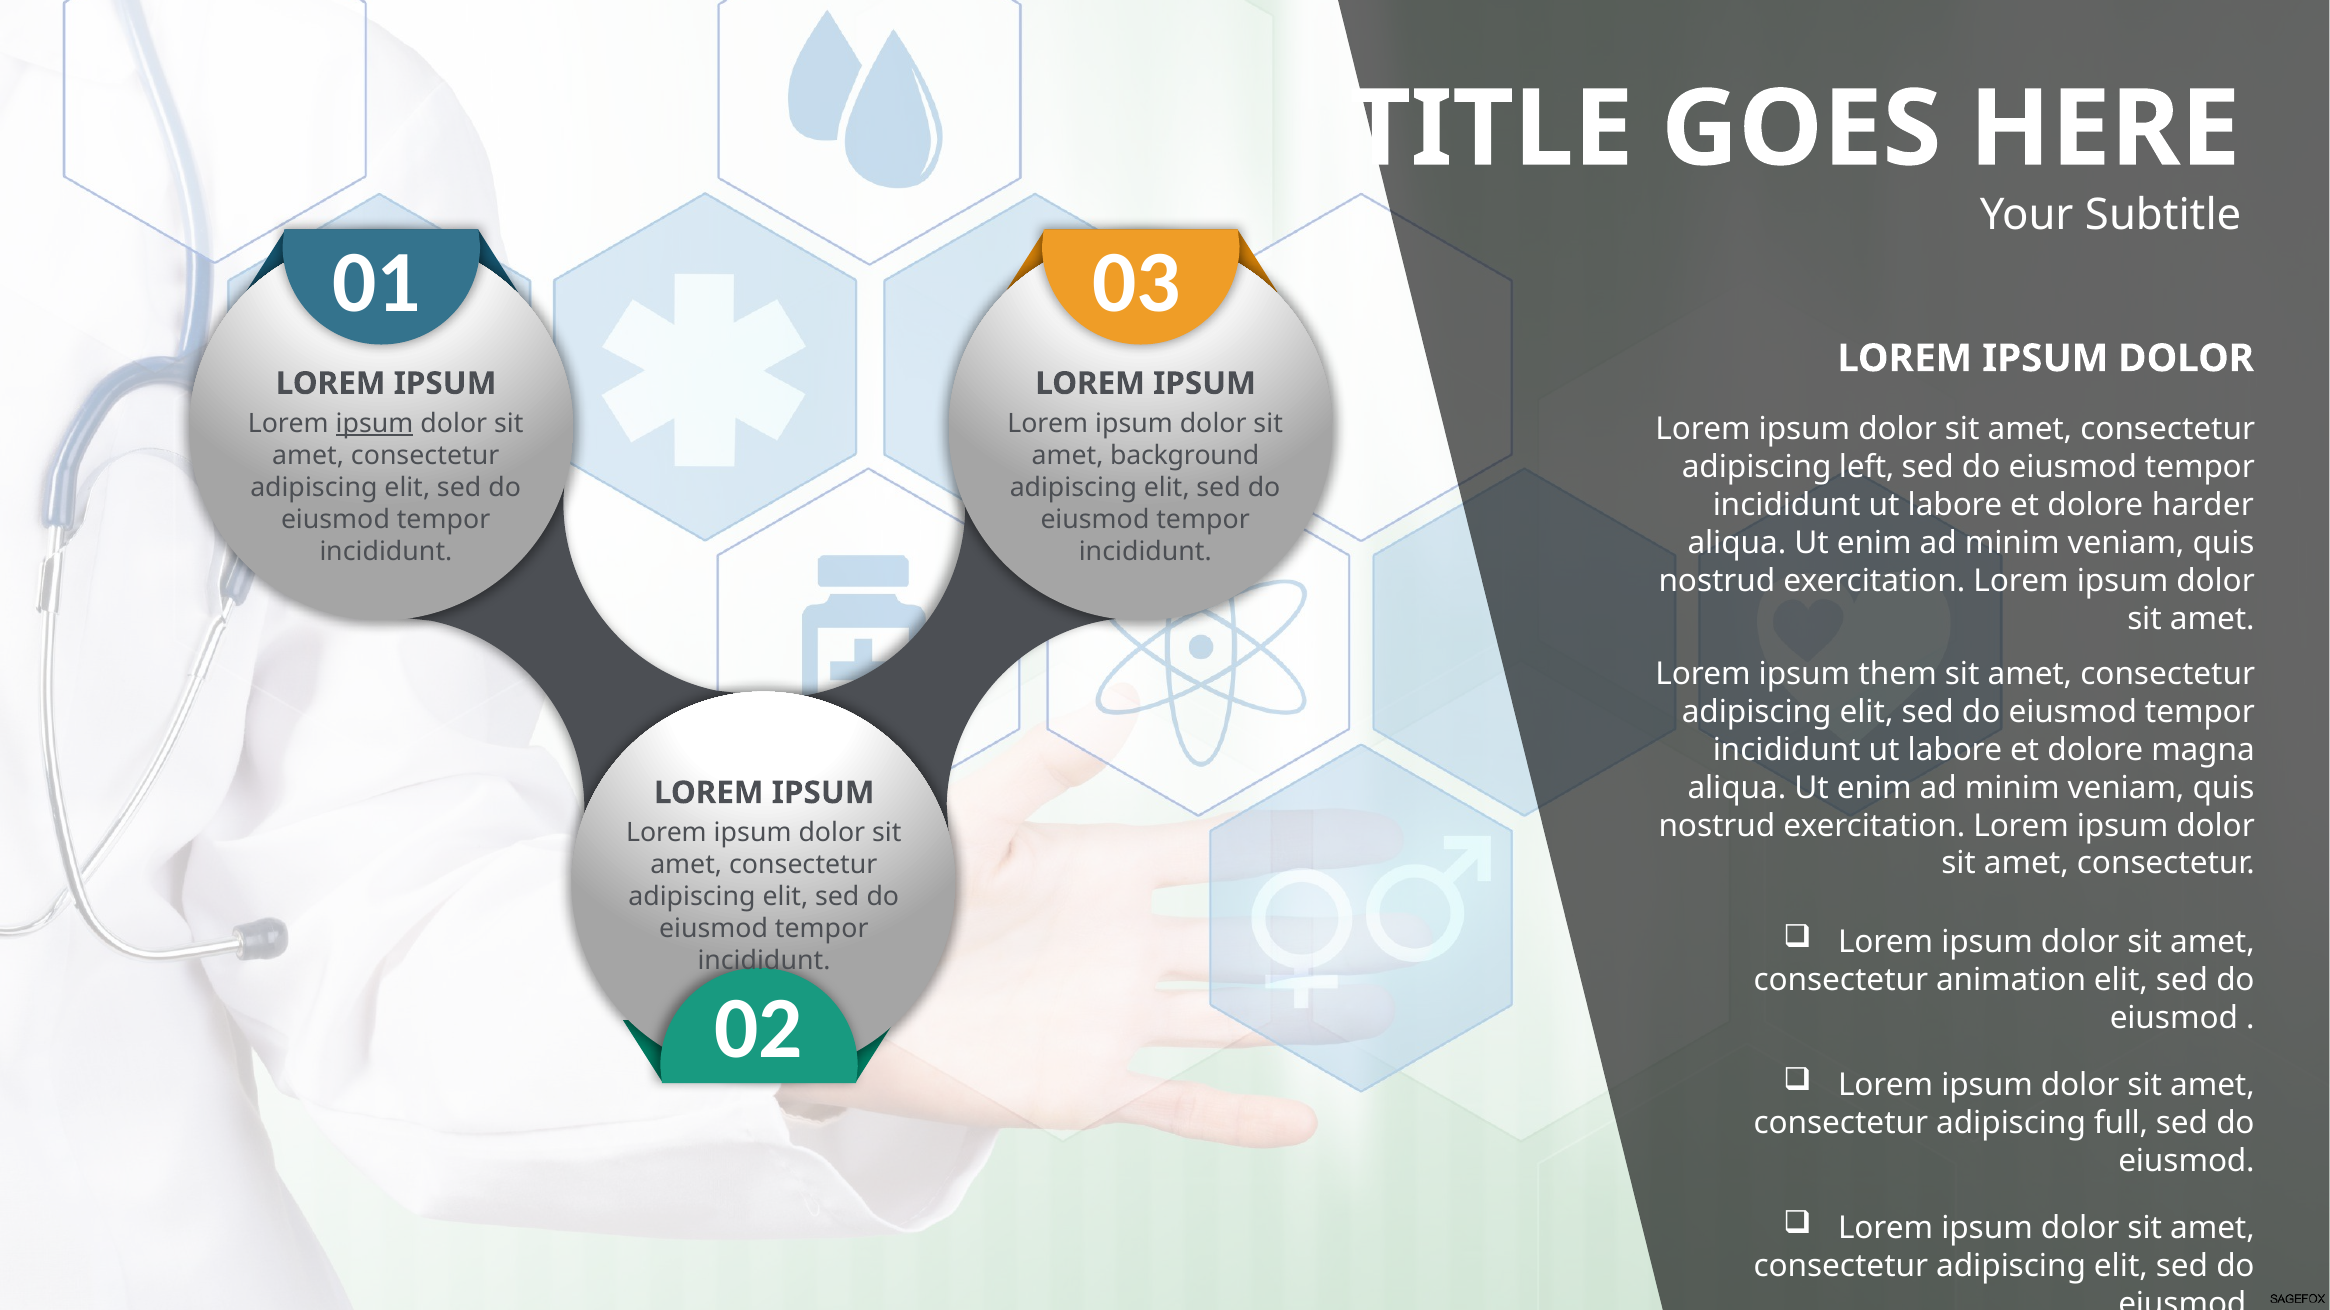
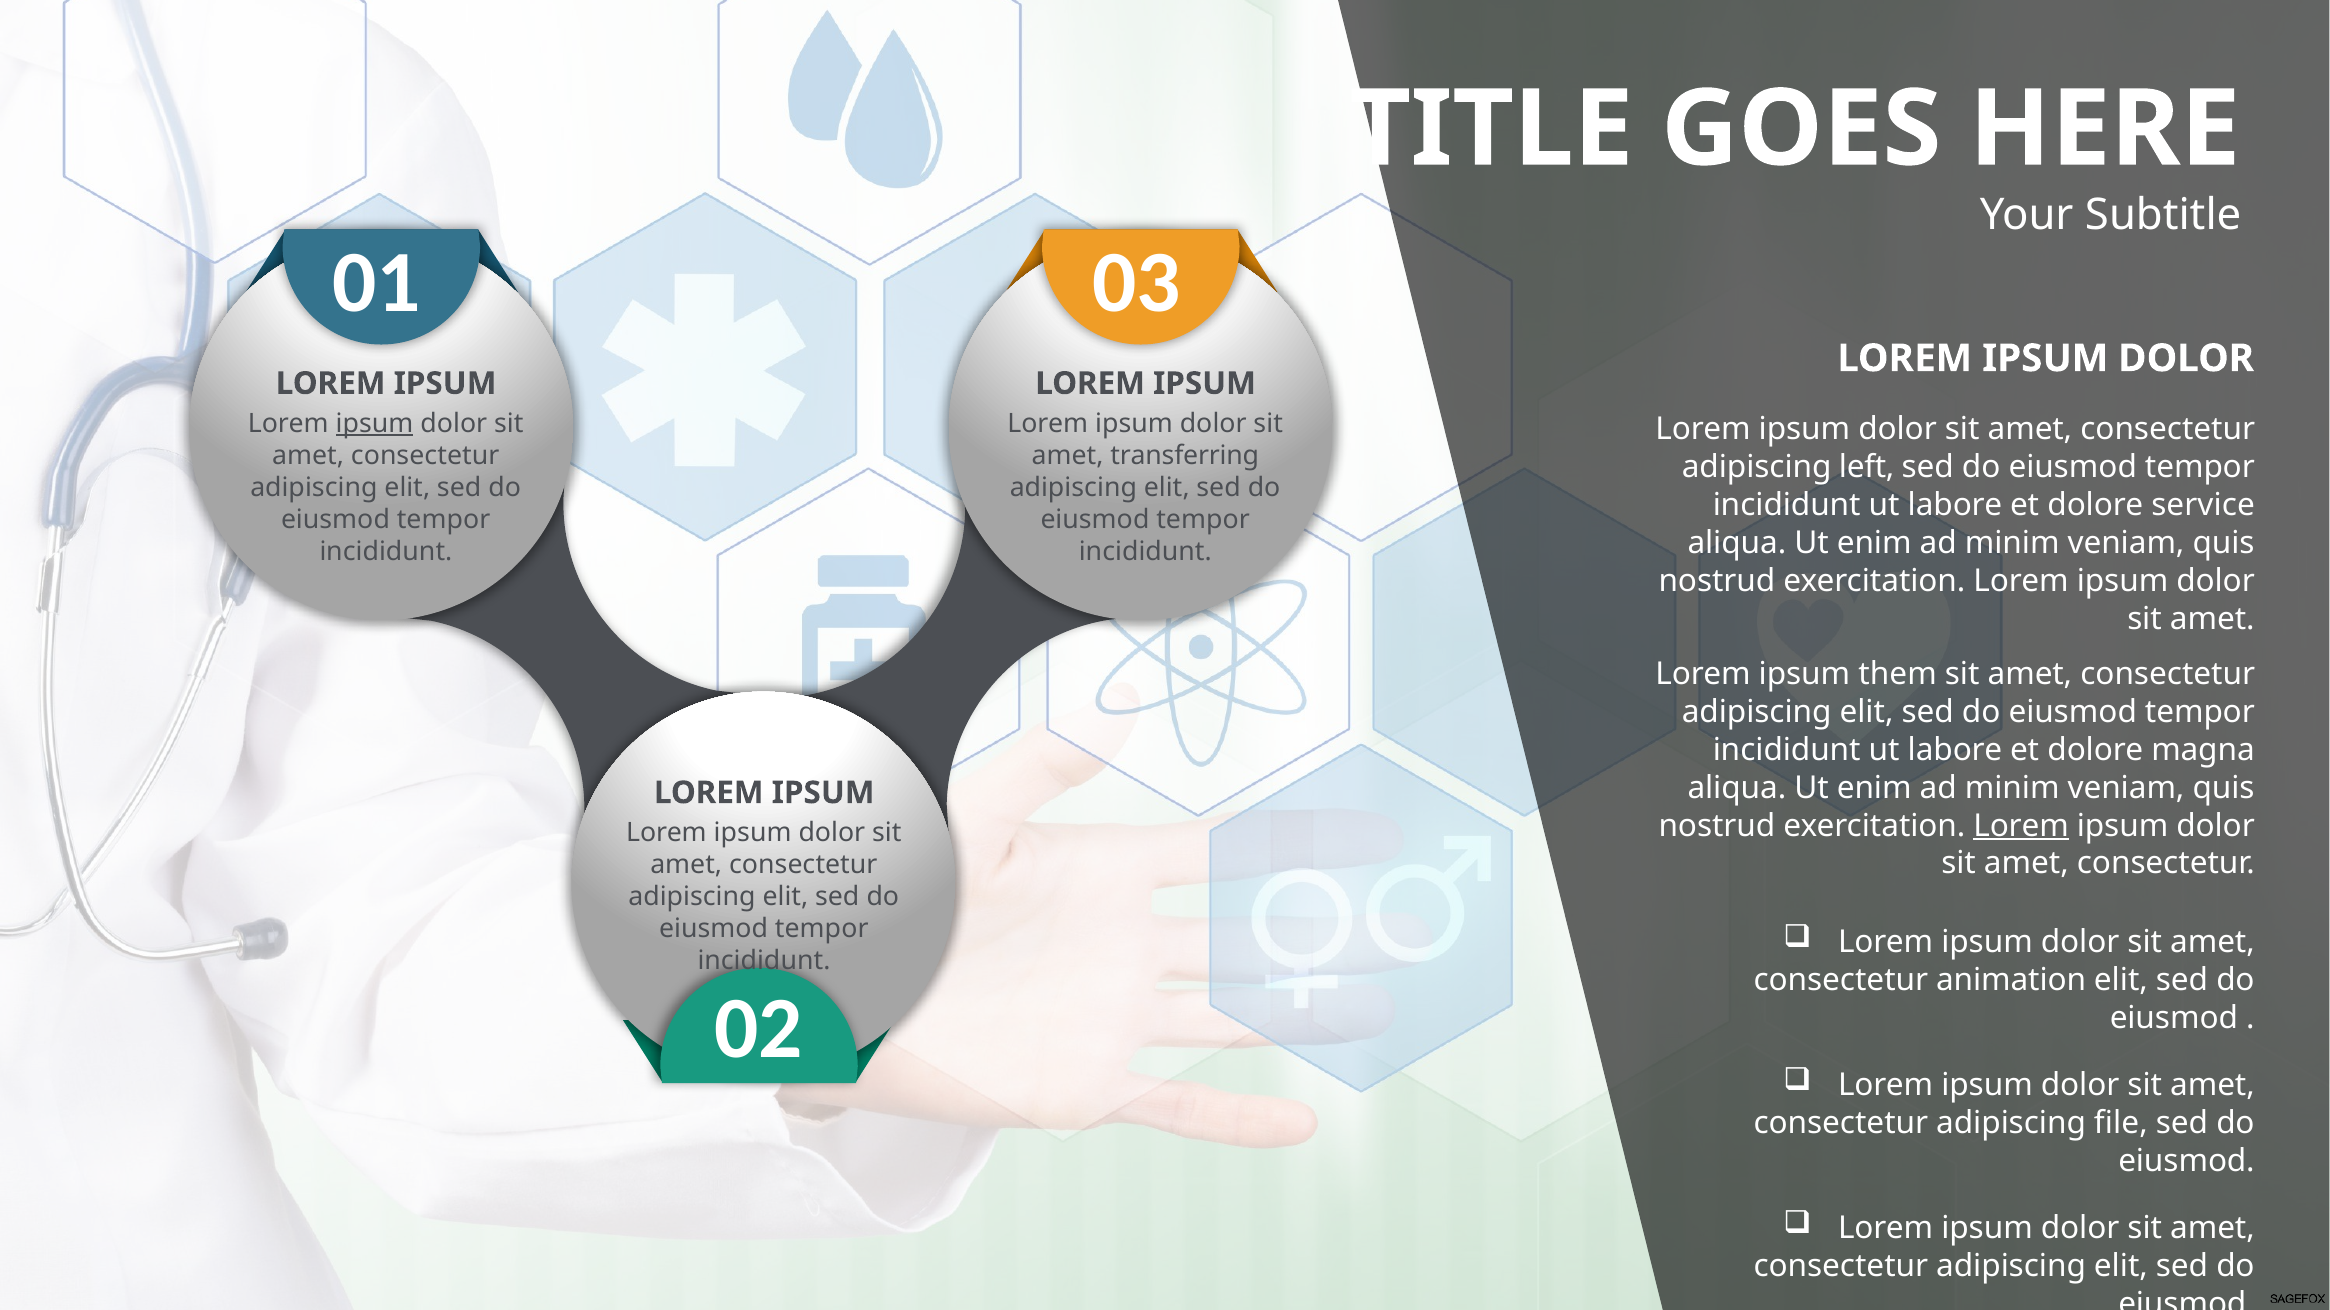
background: background -> transferring (1185, 456)
harder: harder -> service (2203, 505)
Lorem underline: none -> present (2021, 826)
full: full -> file (2121, 1123)
